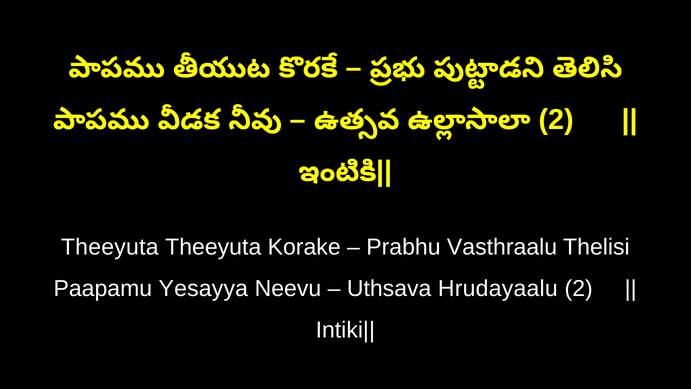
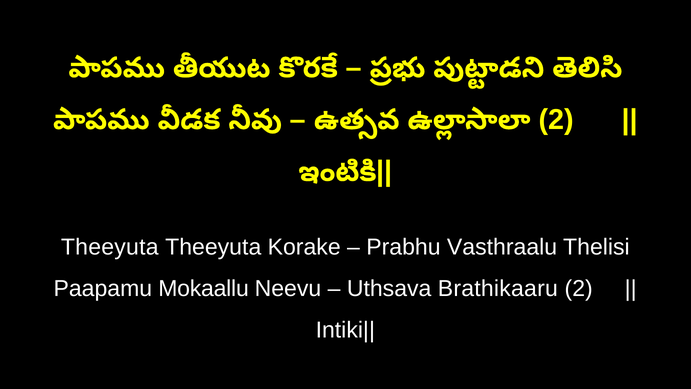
Yesayya: Yesayya -> Mokaallu (204, 288)
Hrudayaalu: Hrudayaalu -> Brathikaaru (498, 288)
